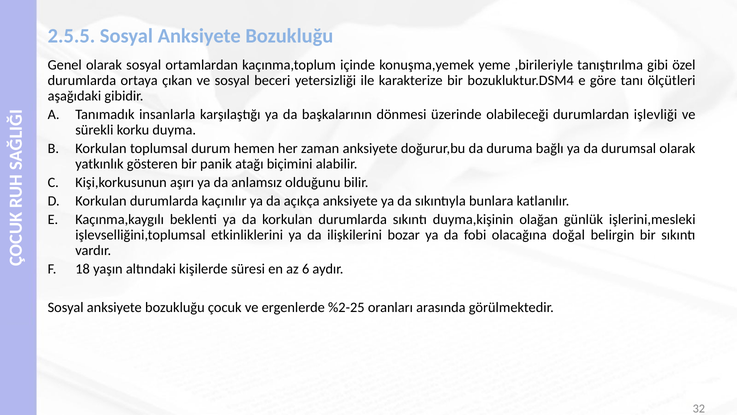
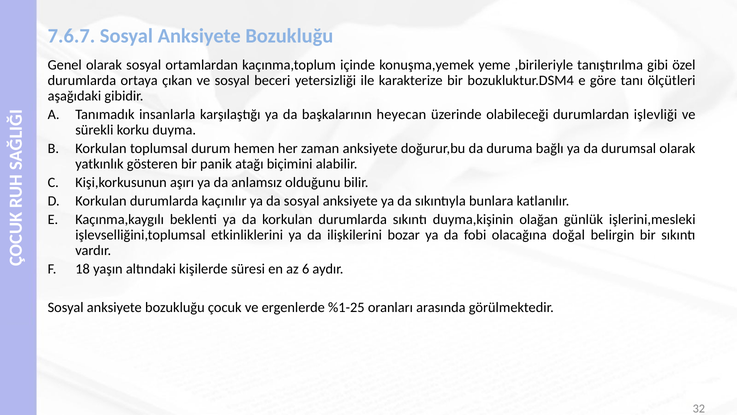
2.5.5: 2.5.5 -> 7.6.7 (71, 36)
dönmesi: dönmesi -> heyecan (401, 115)
da açıkça: açıkça -> sosyal (302, 201)
%2-25: %2-25 -> %1-25 (346, 307)
